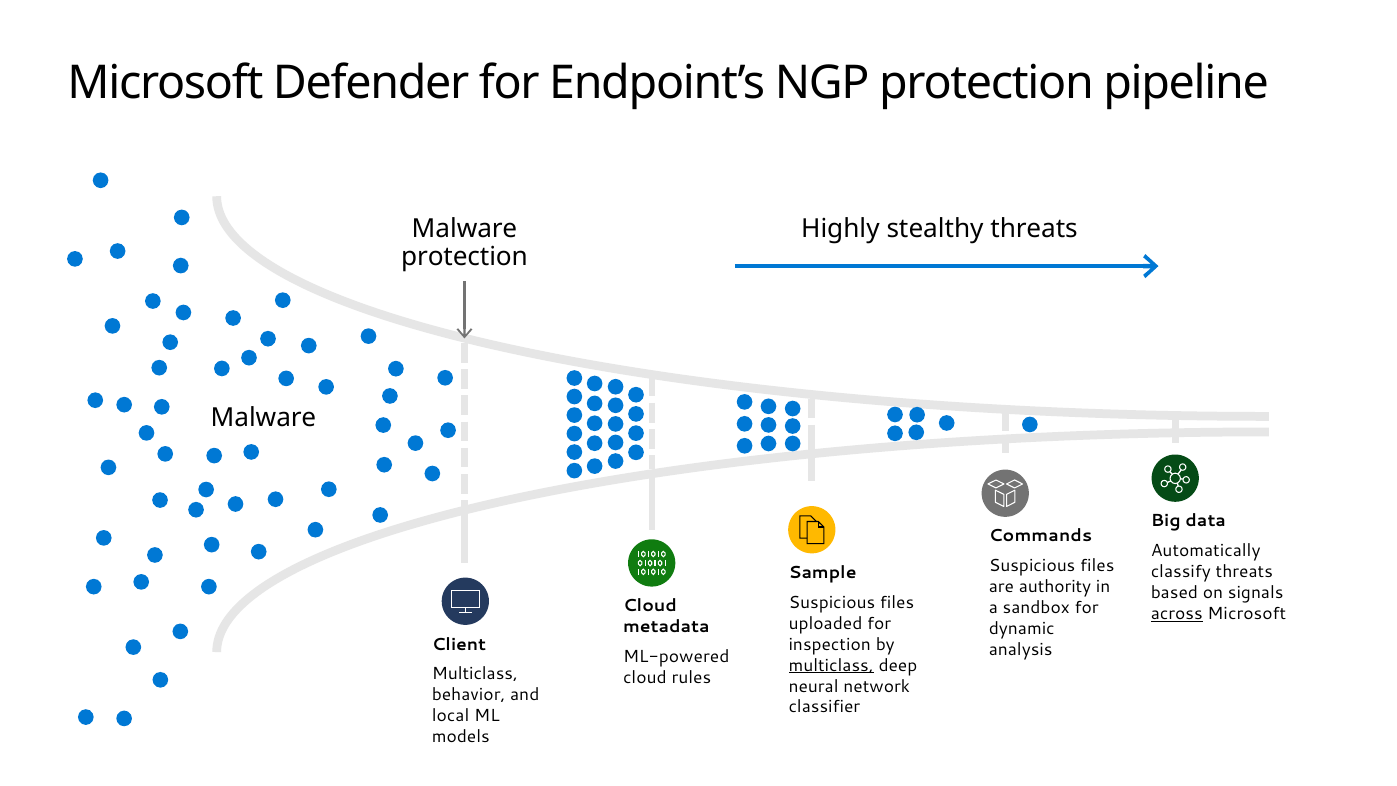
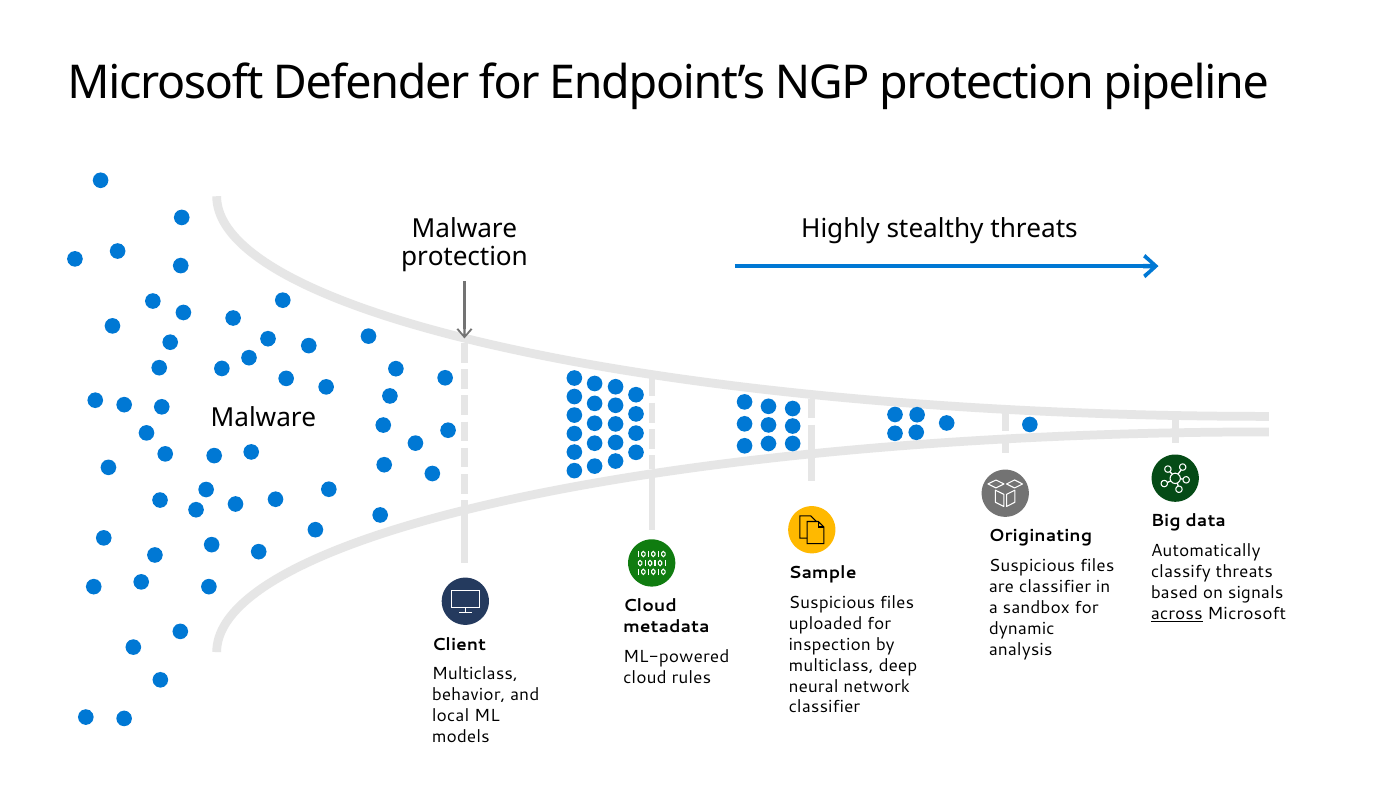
Commands: Commands -> Originating (1041, 536)
are authority: authority -> classifier (1055, 587)
multiclass underline: present -> none (831, 665)
